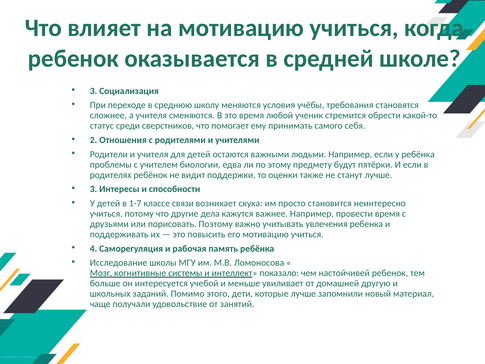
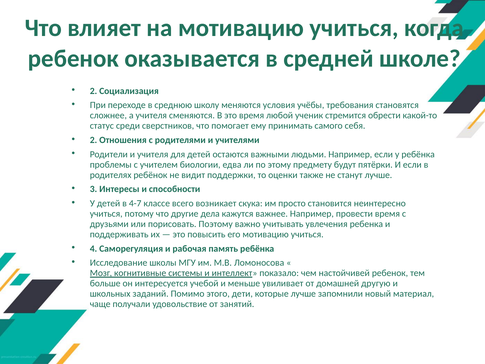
3: 3 -> 2 (94, 91)
1-7: 1-7 -> 4-7 (135, 203)
связи: связи -> всего (183, 203)
